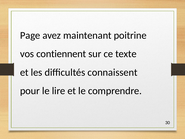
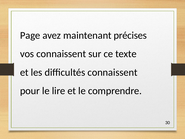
poitrine: poitrine -> précises (130, 35)
vos contiennent: contiennent -> connaissent (61, 54)
